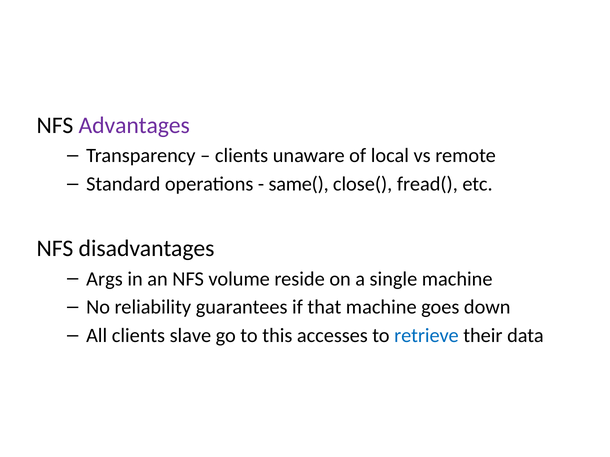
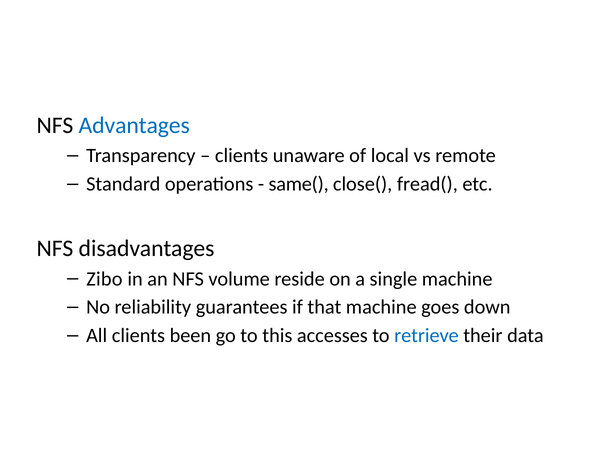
Advantages colour: purple -> blue (134, 126)
Args: Args -> Zibo (104, 279)
slave: slave -> been (190, 336)
